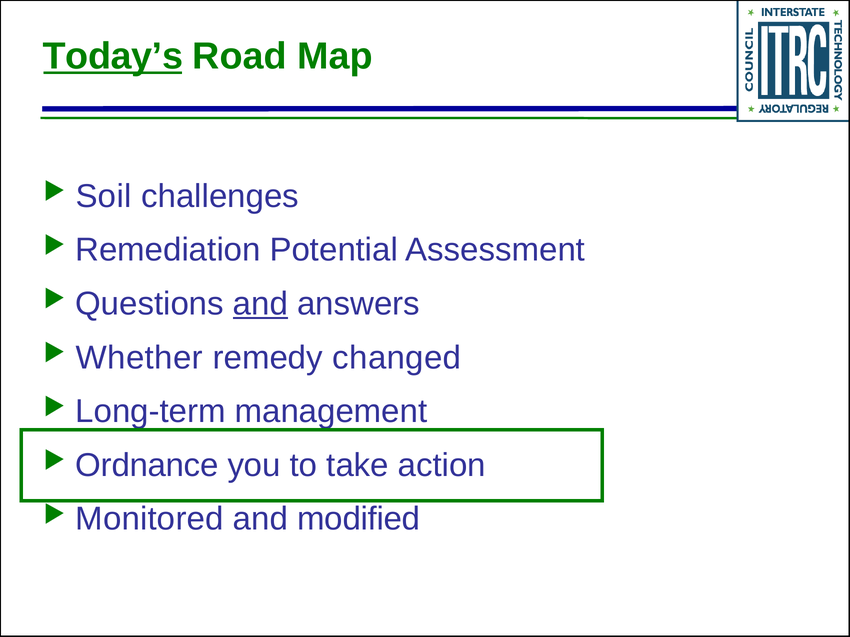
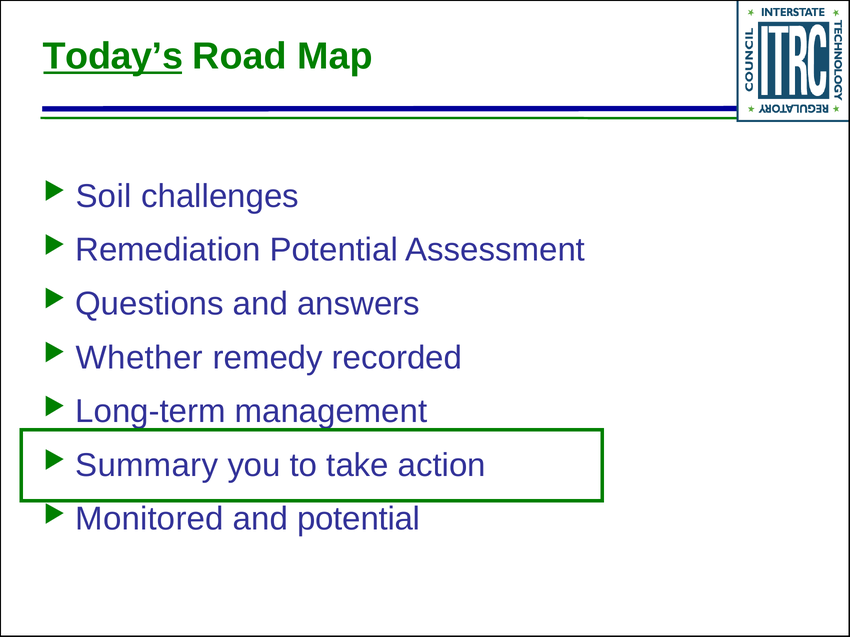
and underline: present -> none (260, 304)
changed: changed -> recorded (397, 358)
Ordnance: Ordnance -> Summary (147, 466)
and modified: modified -> potential (359, 519)
